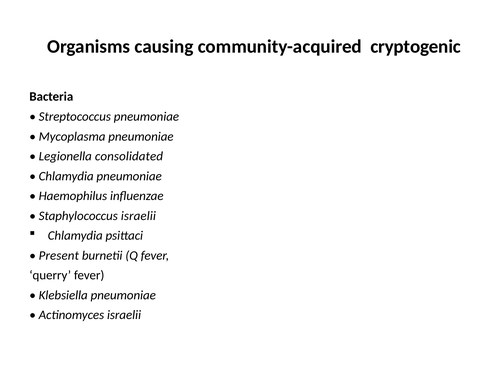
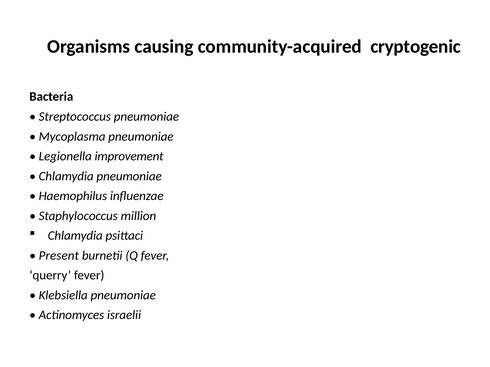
consolidated: consolidated -> improvement (129, 156)
Staphylococcus israelii: israelii -> million (138, 216)
